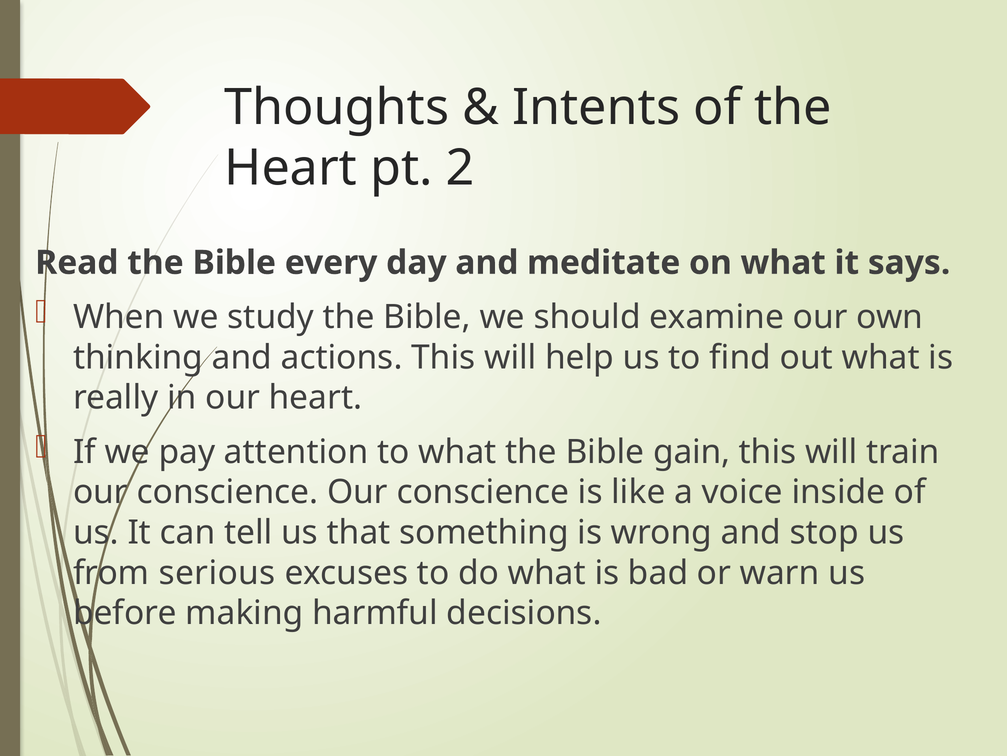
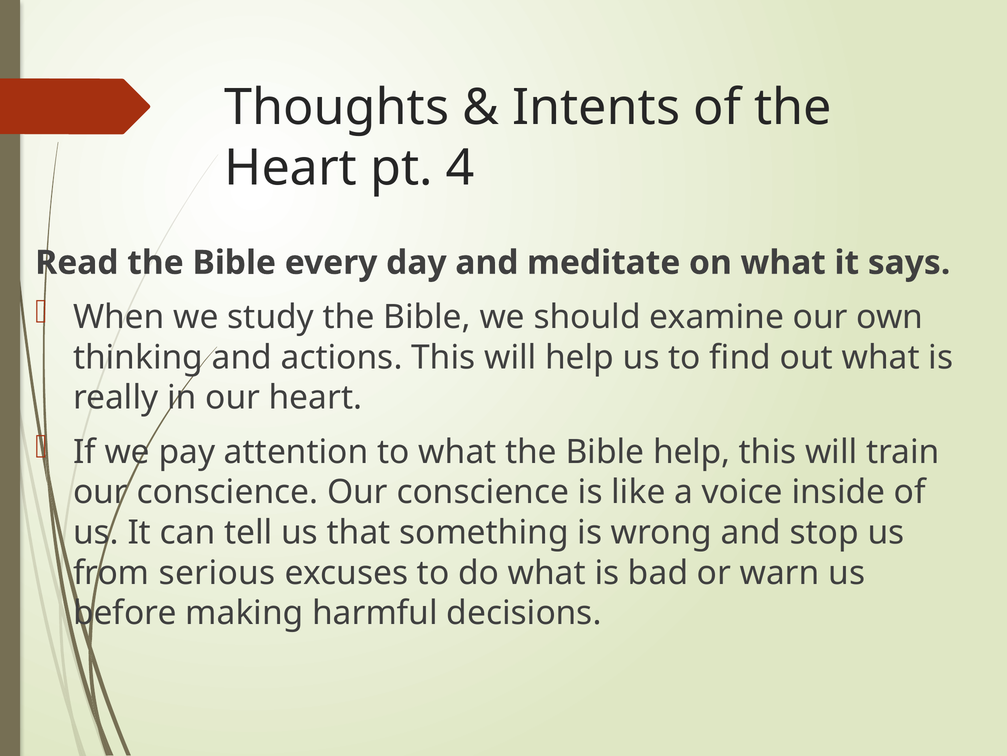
2: 2 -> 4 (460, 168)
Bible gain: gain -> help (692, 452)
